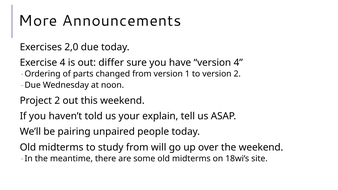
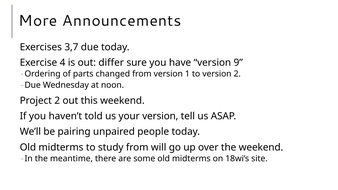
2,0: 2,0 -> 3,7 (71, 47)
version 4: 4 -> 9 (238, 63)
your explain: explain -> version (160, 116)
